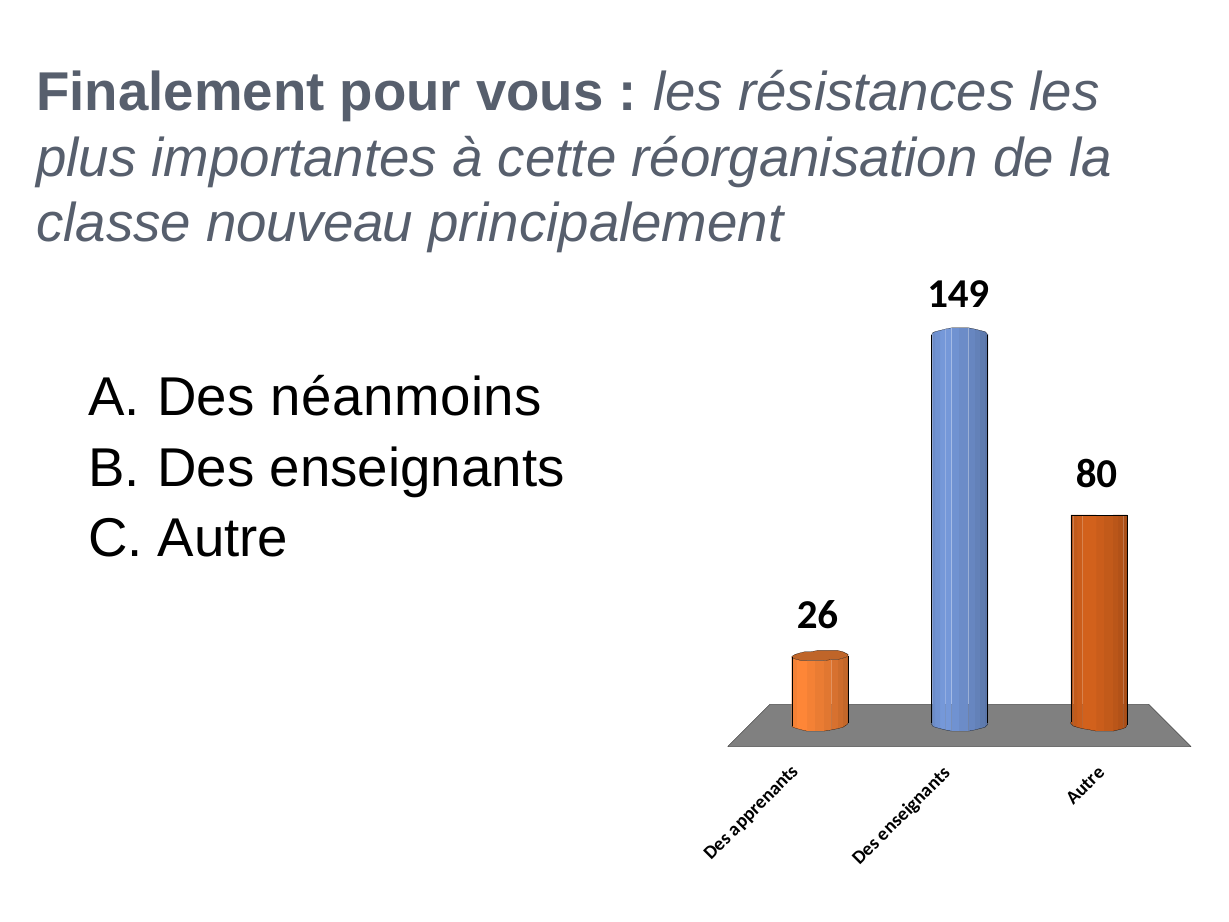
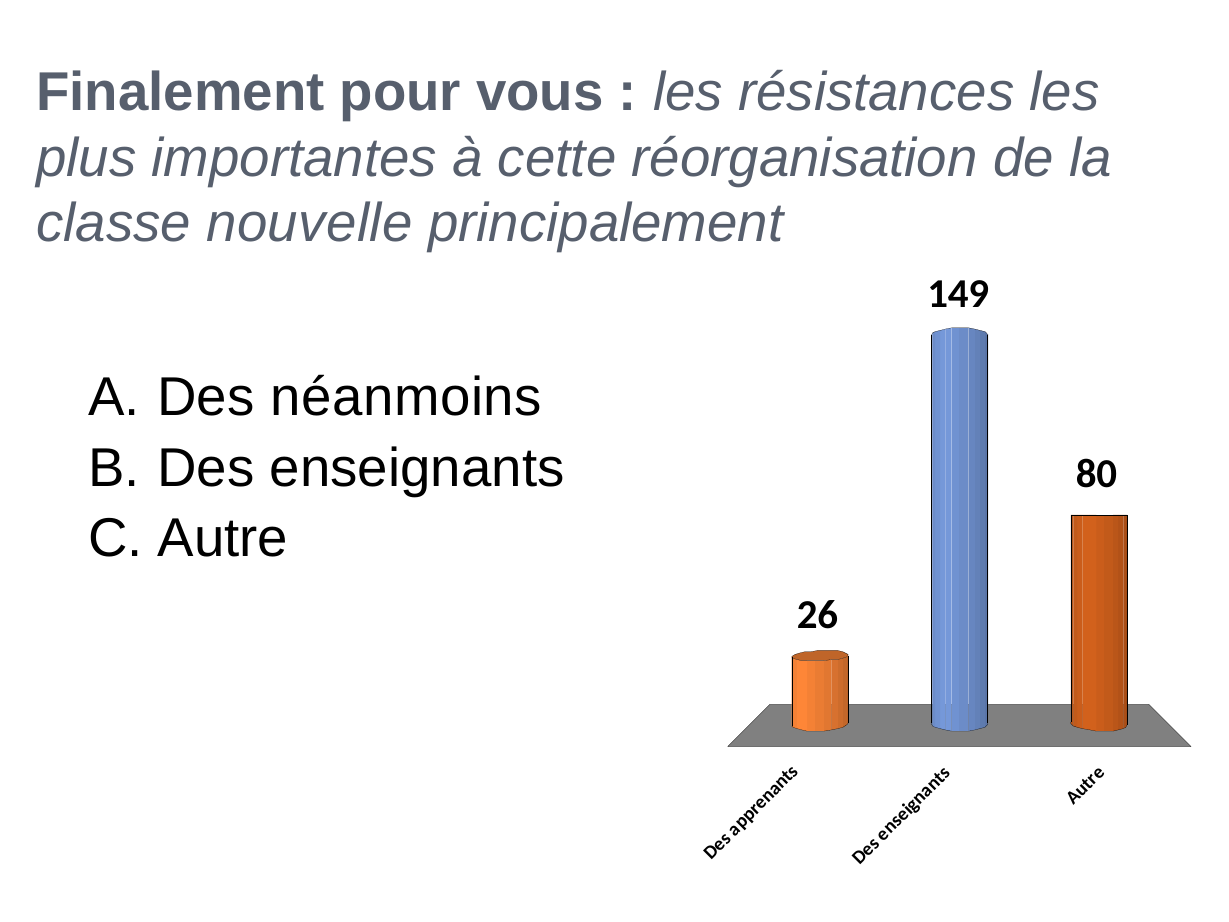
nouveau: nouveau -> nouvelle (309, 224)
